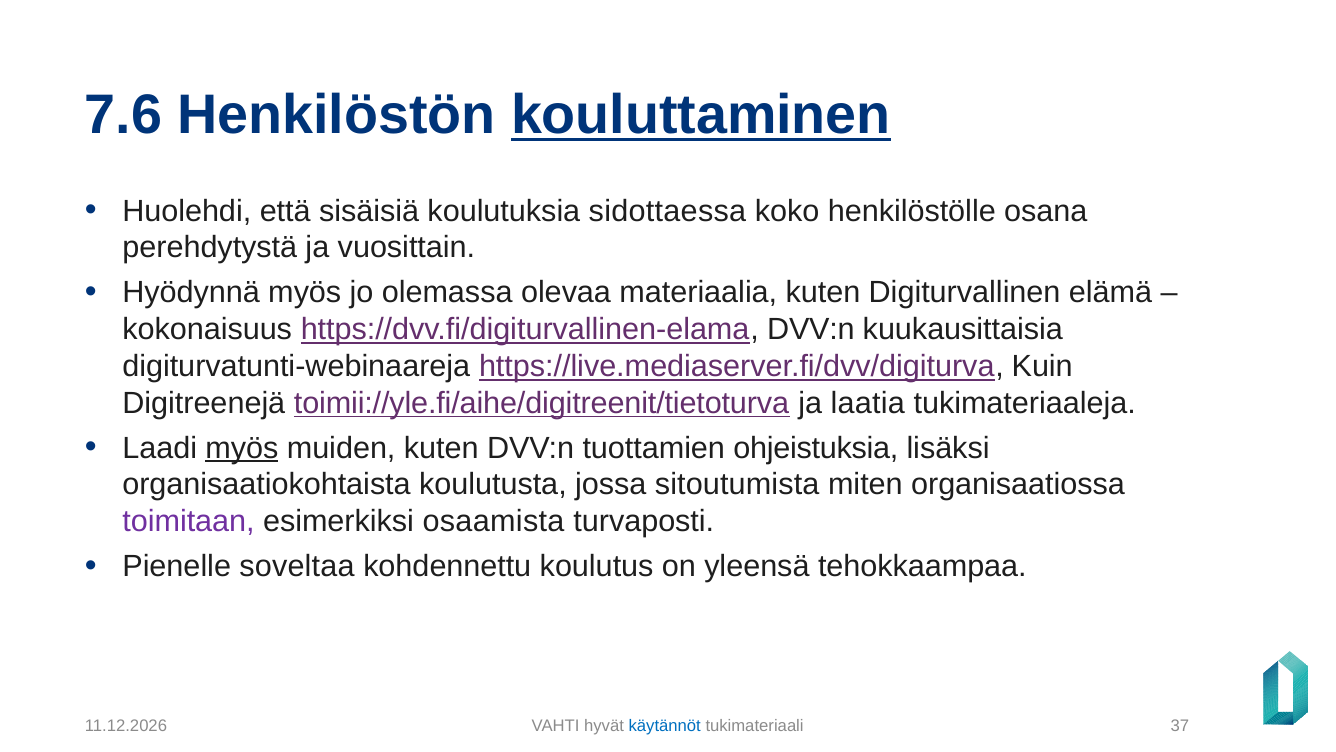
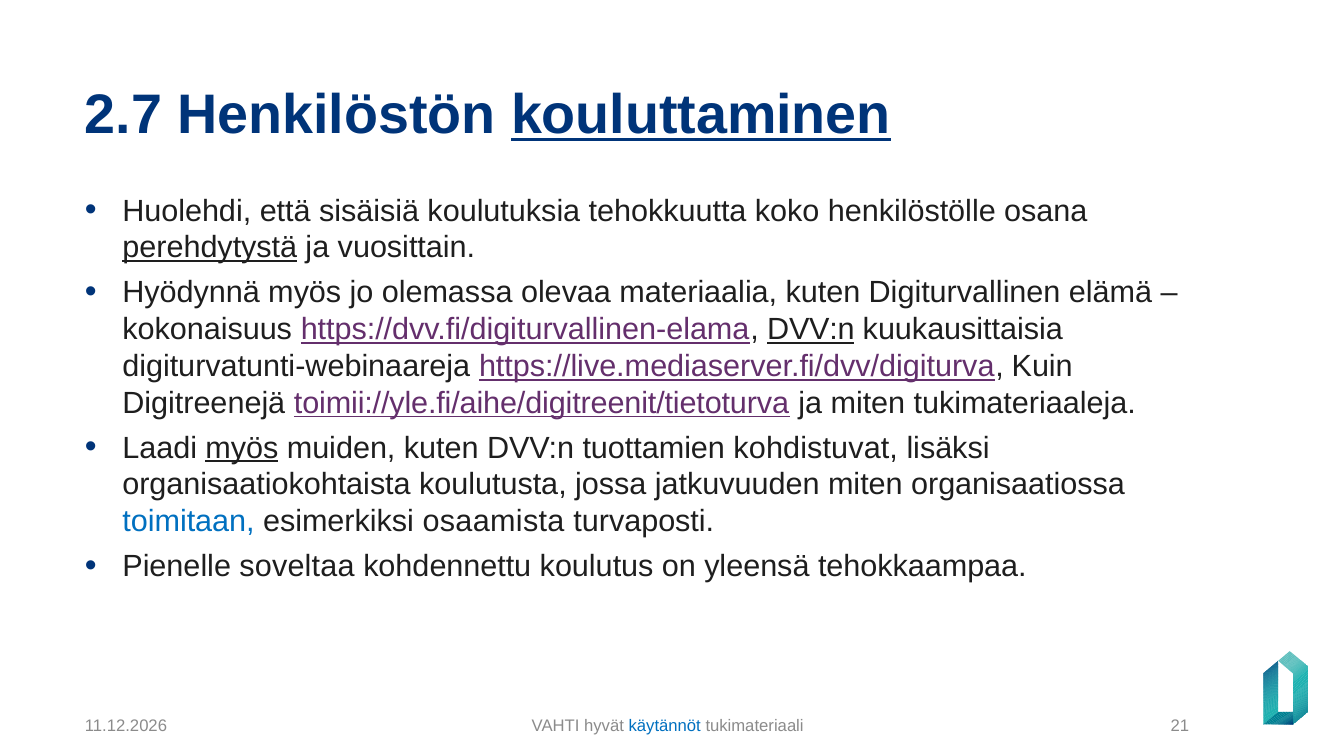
7.6: 7.6 -> 2.7 (124, 115)
sidottaessa: sidottaessa -> tehokkuutta (668, 211)
perehdytystä underline: none -> present (210, 248)
DVV:n underline: none -> present (811, 329)
ja laatia: laatia -> miten (868, 403)
ohjeistuksia: ohjeistuksia -> kohdistuvat (816, 448)
sitoutumista: sitoutumista -> jatkuvuuden (737, 484)
toimitaan colour: purple -> blue (189, 521)
37: 37 -> 21 (1180, 725)
